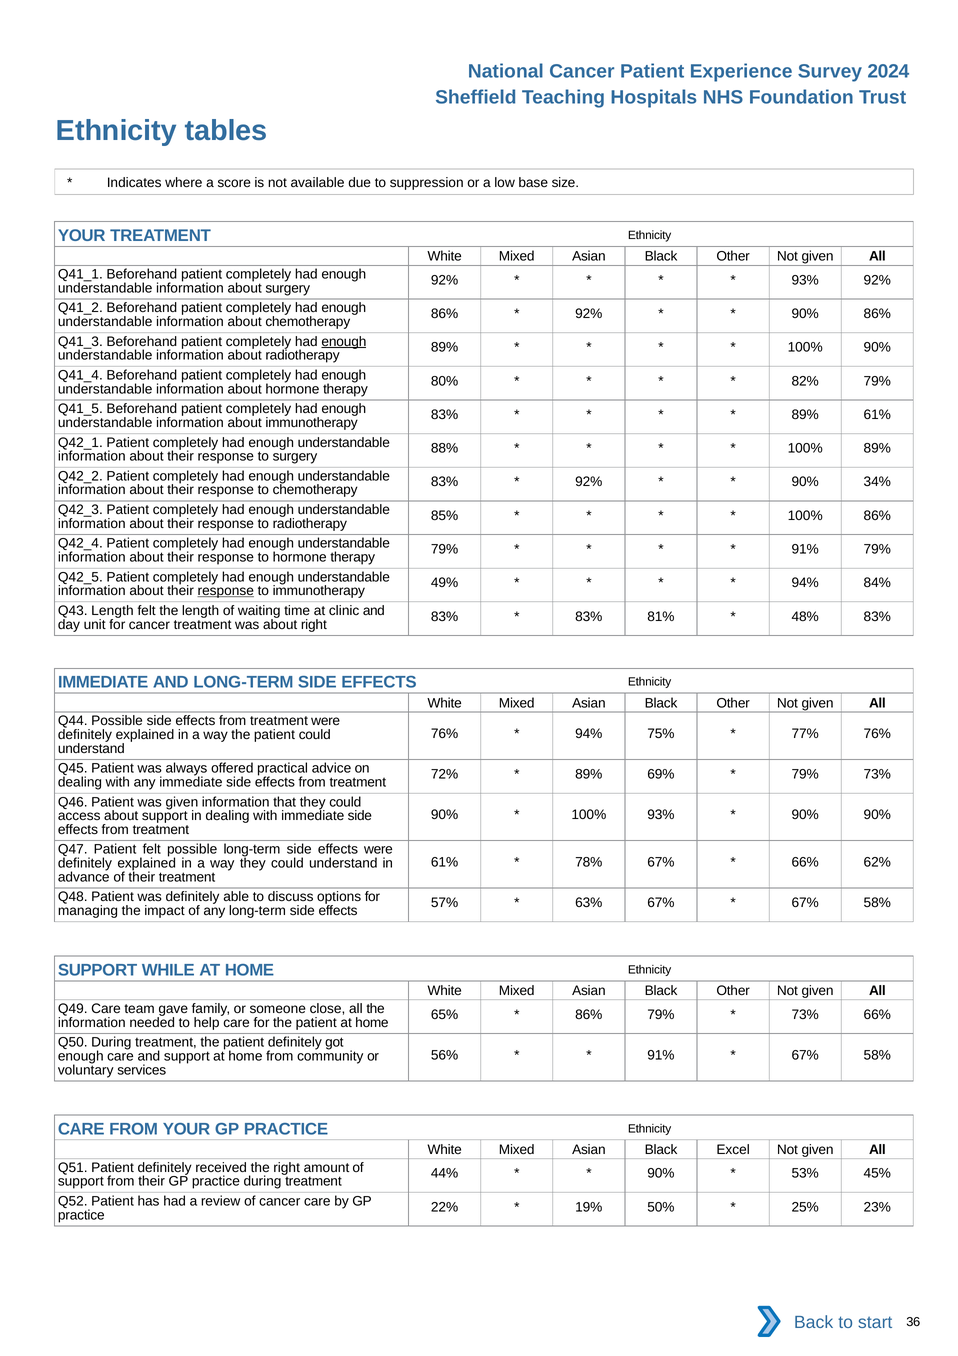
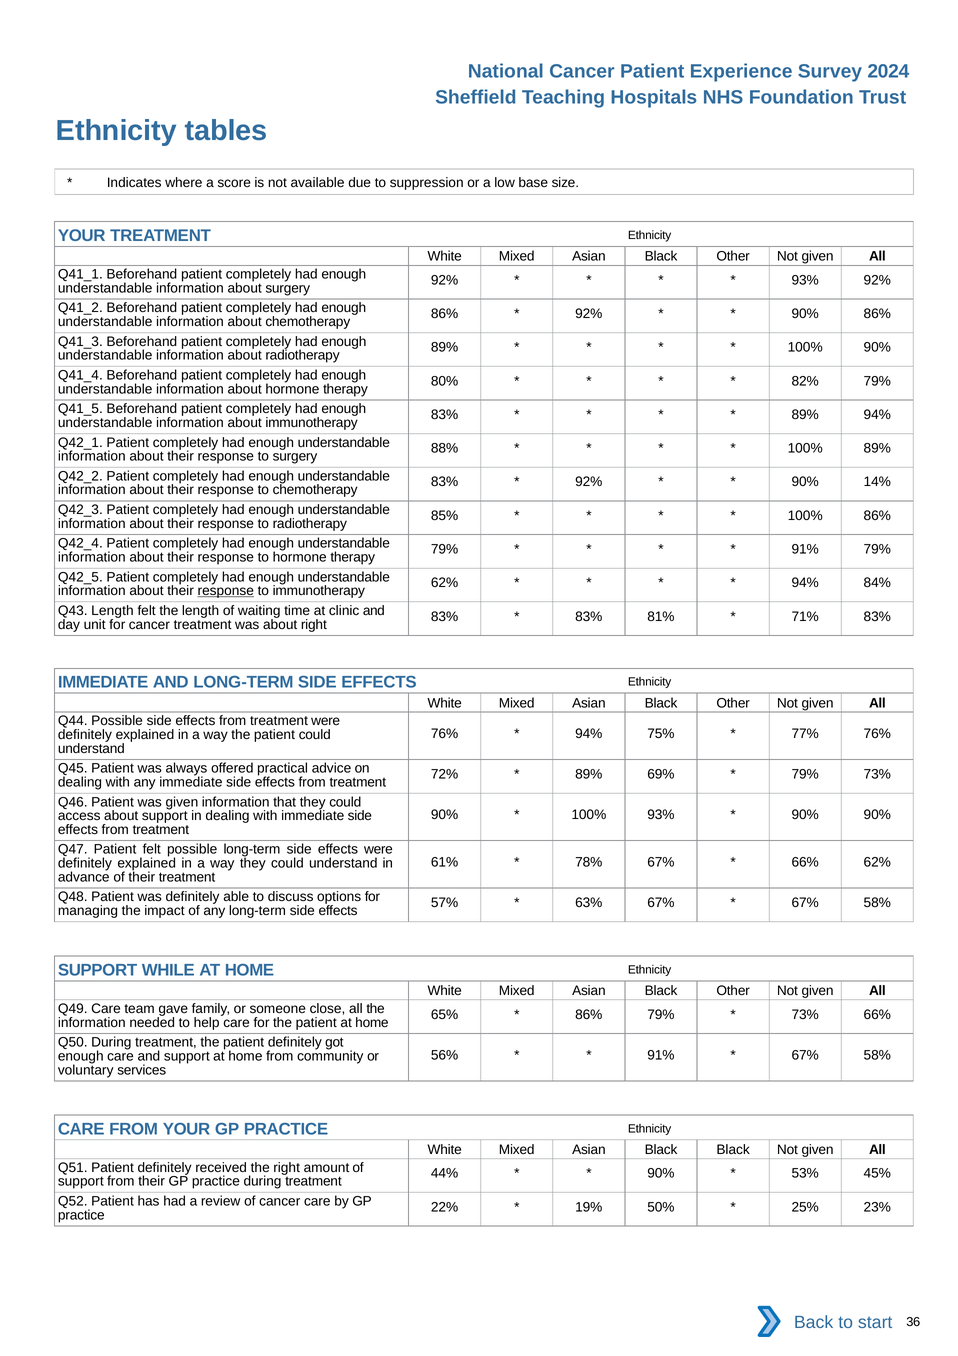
enough underline: present -> none (344, 341)
89% 61%: 61% -> 94% (877, 415)
34%: 34% -> 14% (877, 482)
49%: 49% -> 62% (445, 583)
48%: 48% -> 71% (805, 616)
Black Excel: Excel -> Black (733, 1149)
